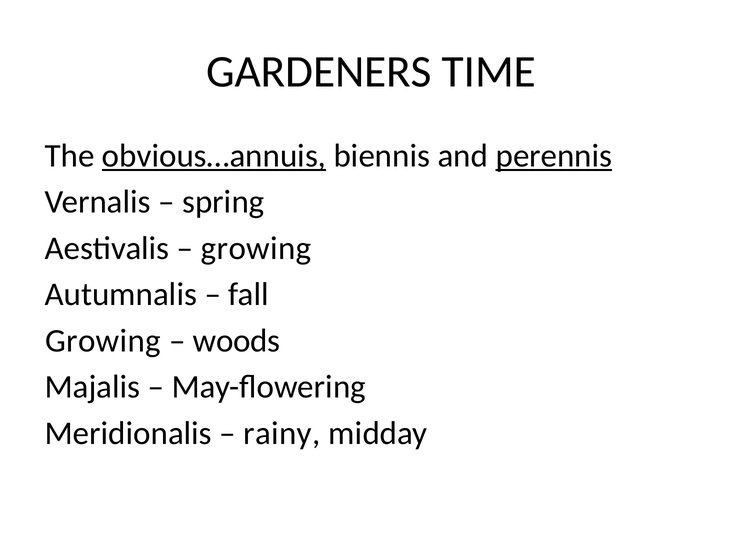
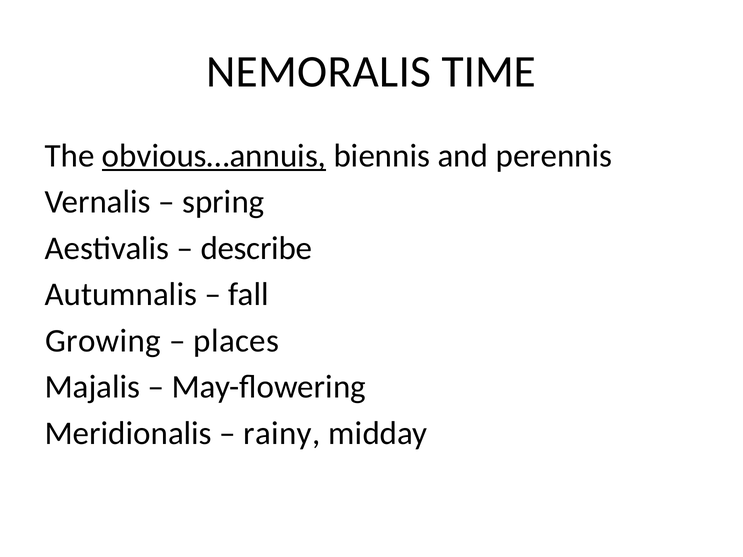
GARDENERS: GARDENERS -> NEMORALIS (319, 72)
perennis underline: present -> none (554, 156)
growing: growing -> describe (256, 248)
woods: woods -> places (236, 341)
